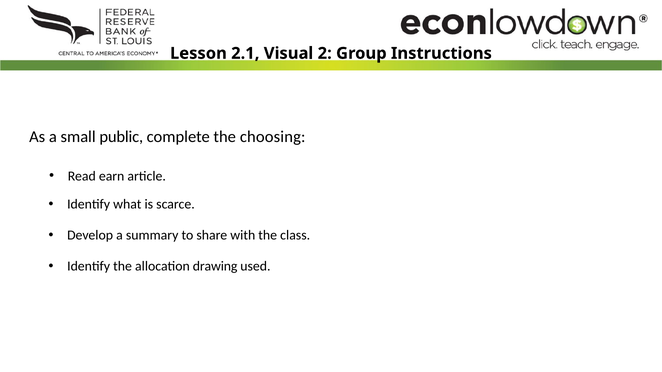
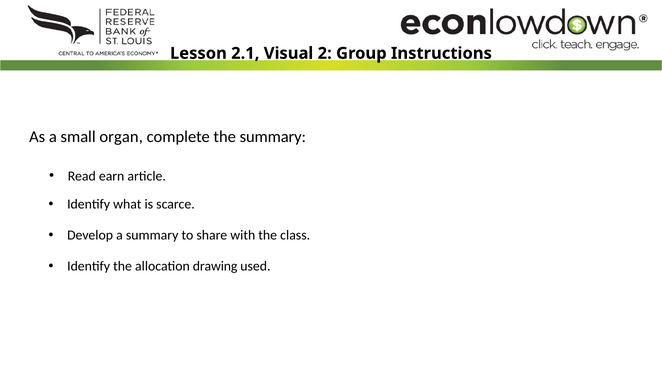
public: public -> organ (121, 137)
the choosing: choosing -> summary (273, 137)
